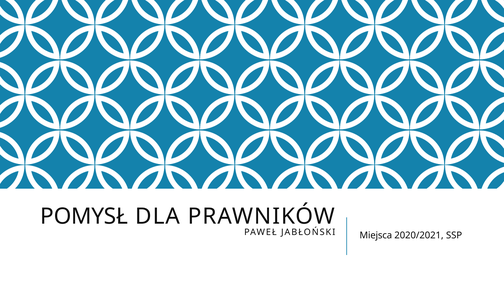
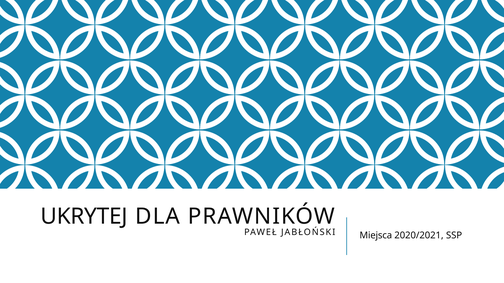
POMYSŁ: POMYSŁ -> UKRYTEJ (84, 217)
